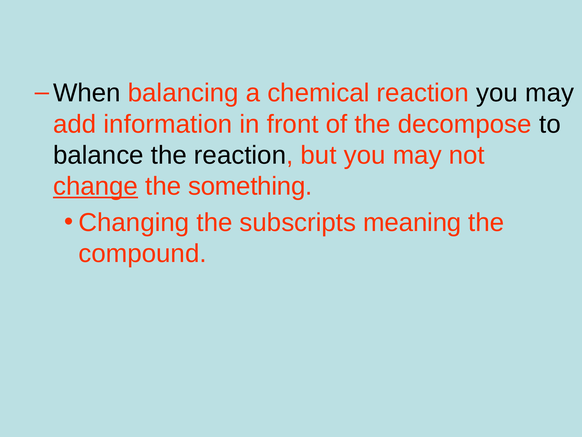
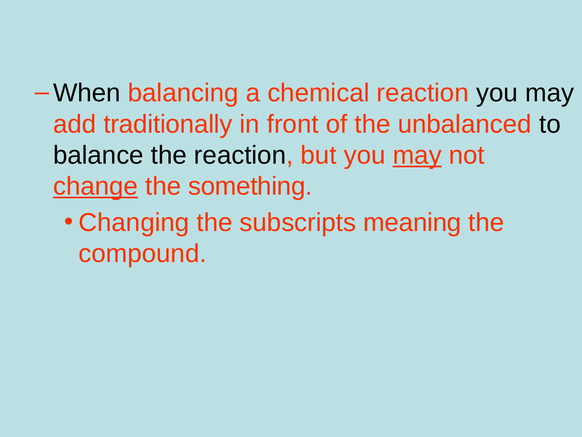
information: information -> traditionally (168, 124)
decompose: decompose -> unbalanced (465, 124)
may underline: none -> present (417, 155)
